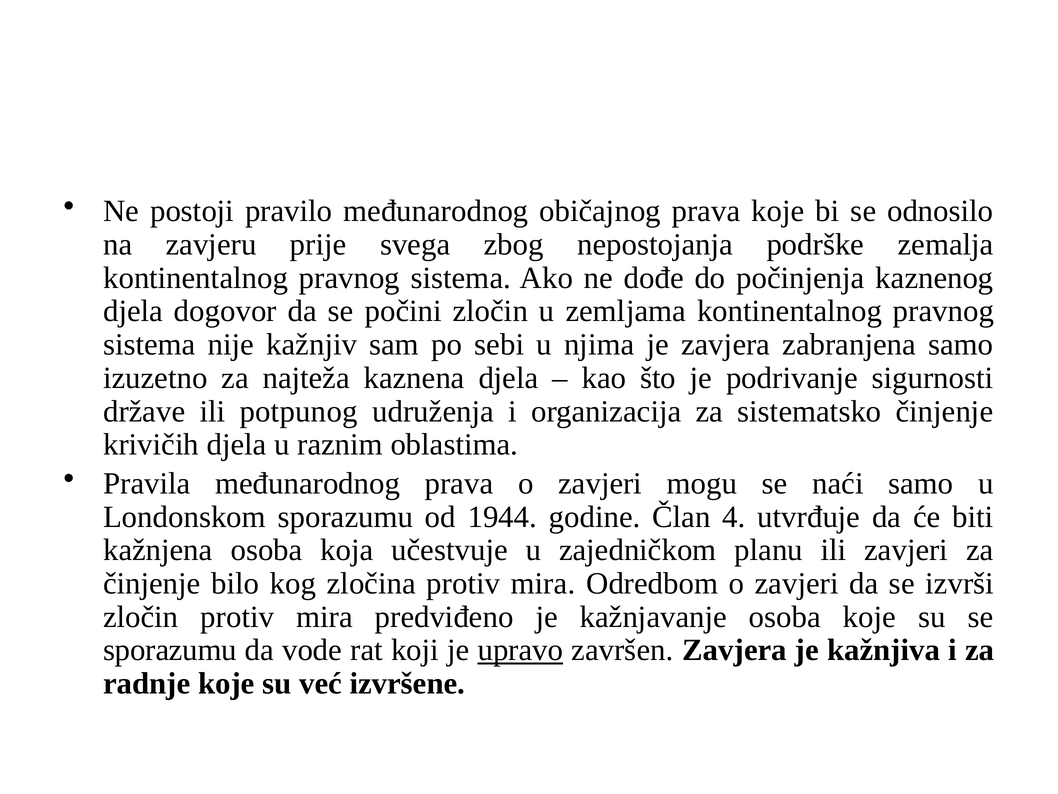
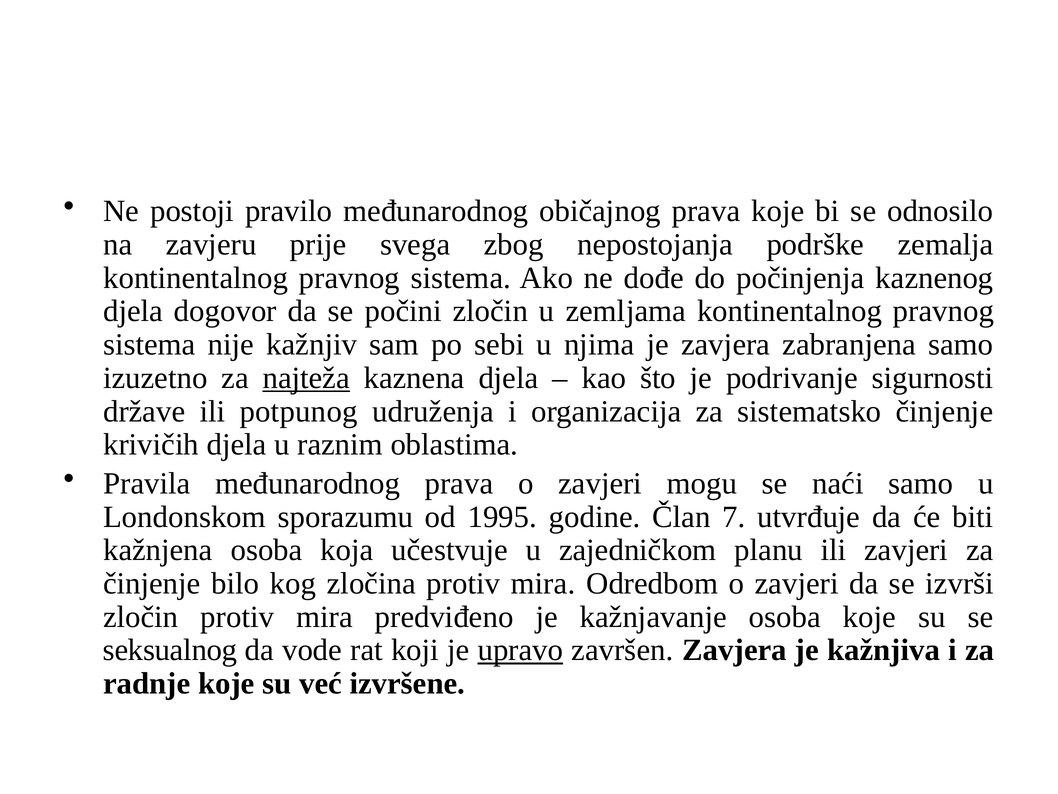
najteža underline: none -> present (306, 378)
1944: 1944 -> 1995 (502, 517)
4: 4 -> 7 (734, 517)
sporazumu: sporazumu -> seksualnog (170, 650)
